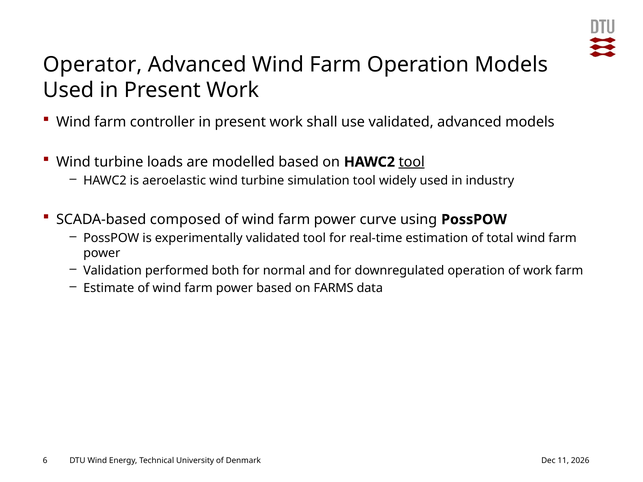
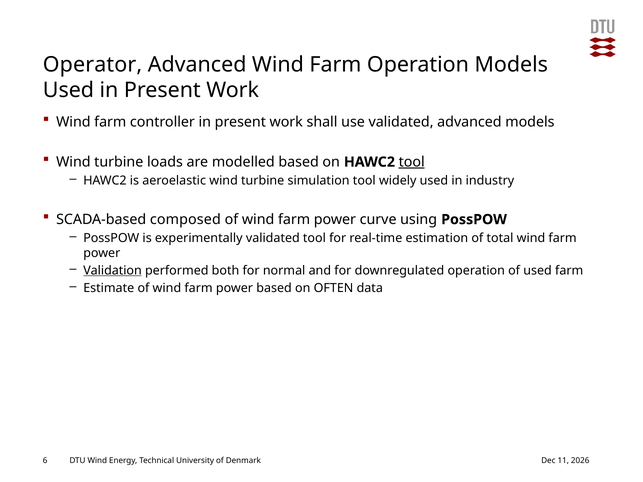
Validation underline: none -> present (113, 271)
of work: work -> used (538, 271)
FARMS: FARMS -> OFTEN (334, 288)
